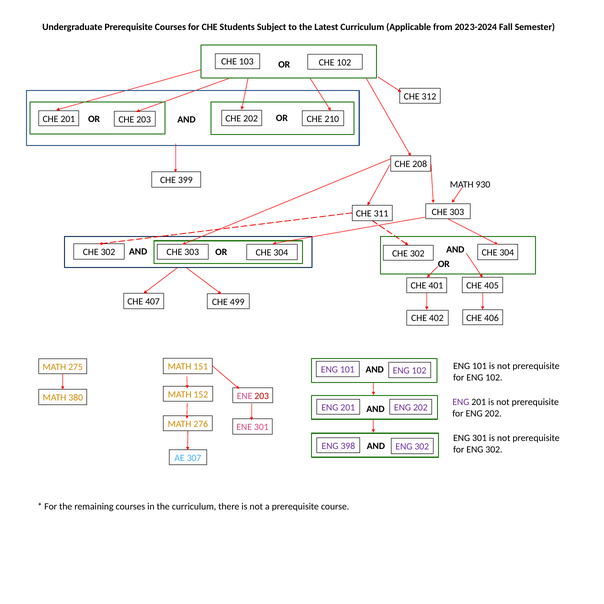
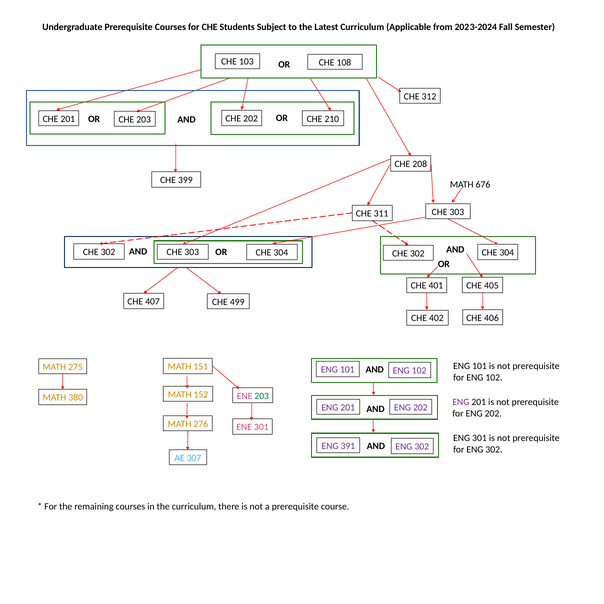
CHE 102: 102 -> 108 (344, 62)
930: 930 -> 676 (483, 185)
203 colour: red -> green (262, 396)
398: 398 -> 391 (348, 446)
